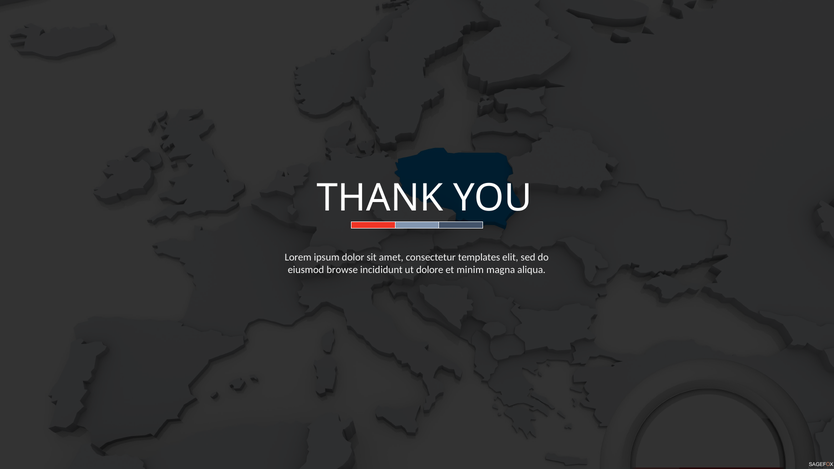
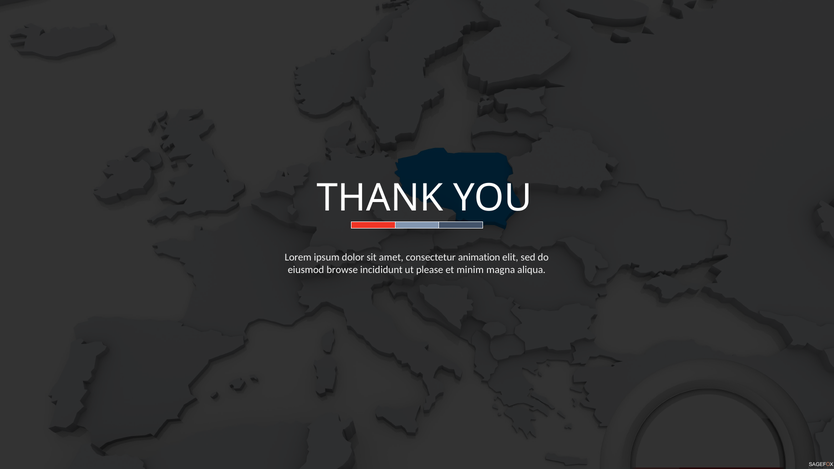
templates: templates -> animation (479, 257)
dolore: dolore -> please (430, 270)
